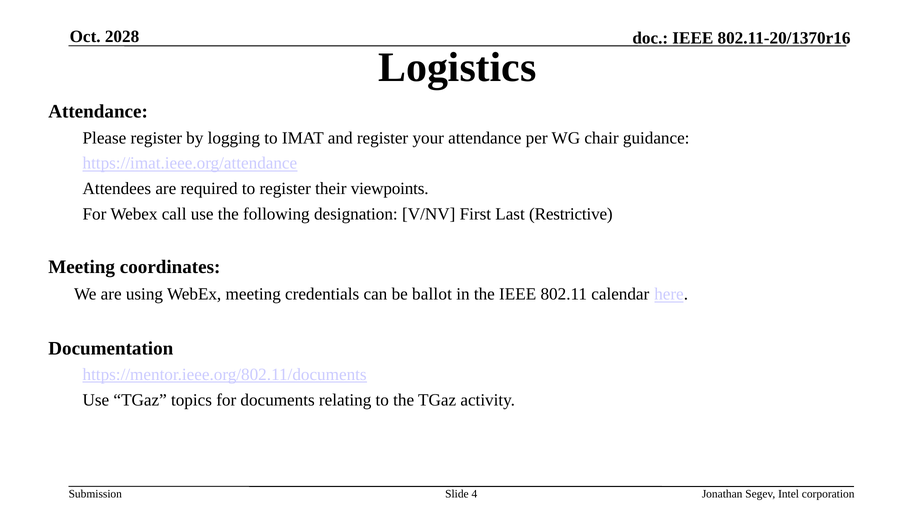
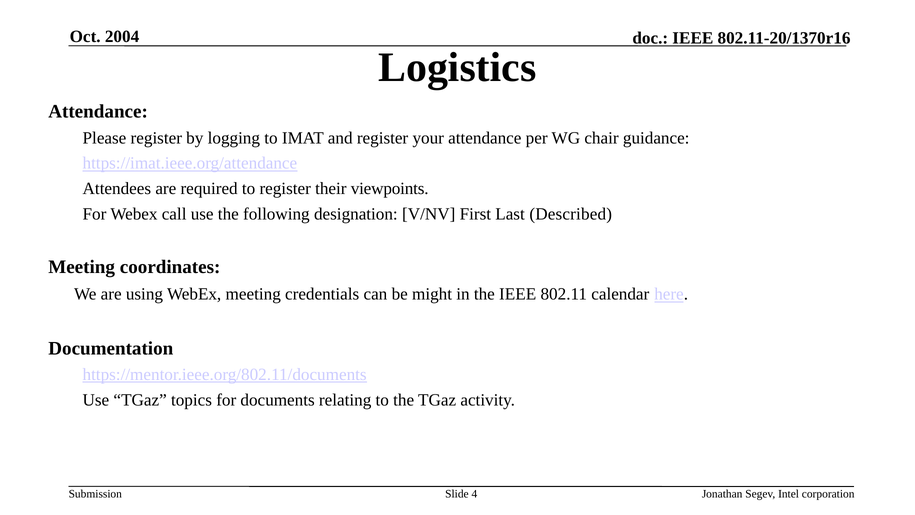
2028: 2028 -> 2004 (122, 36)
Restrictive: Restrictive -> Described (571, 214)
ballot: ballot -> might (432, 294)
